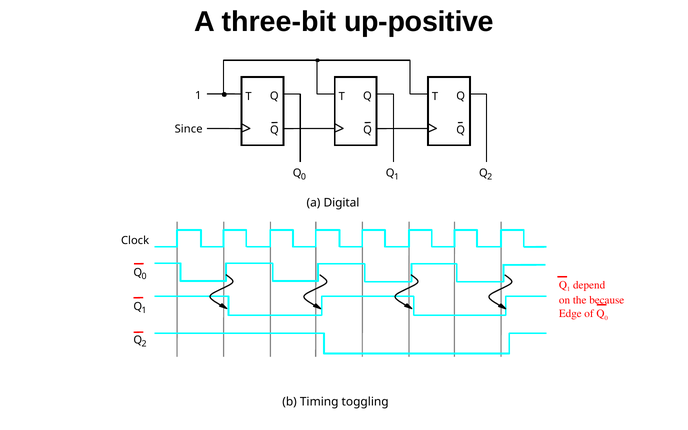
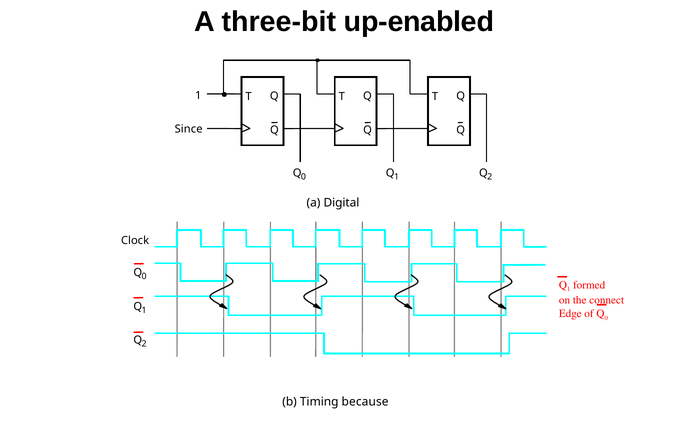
up-positive: up-positive -> up-enabled (419, 22)
depend: depend -> formed (589, 285)
because: because -> connect (607, 300)
toggling: toggling -> because (365, 402)
